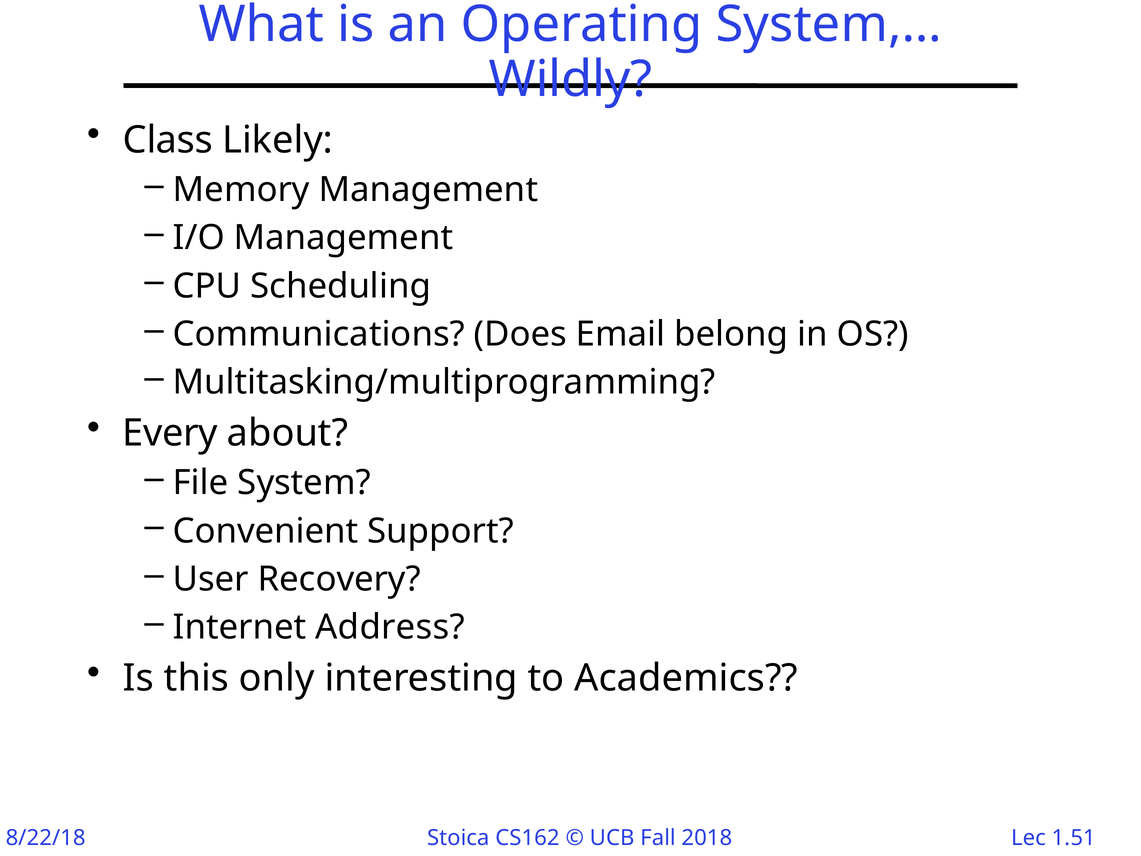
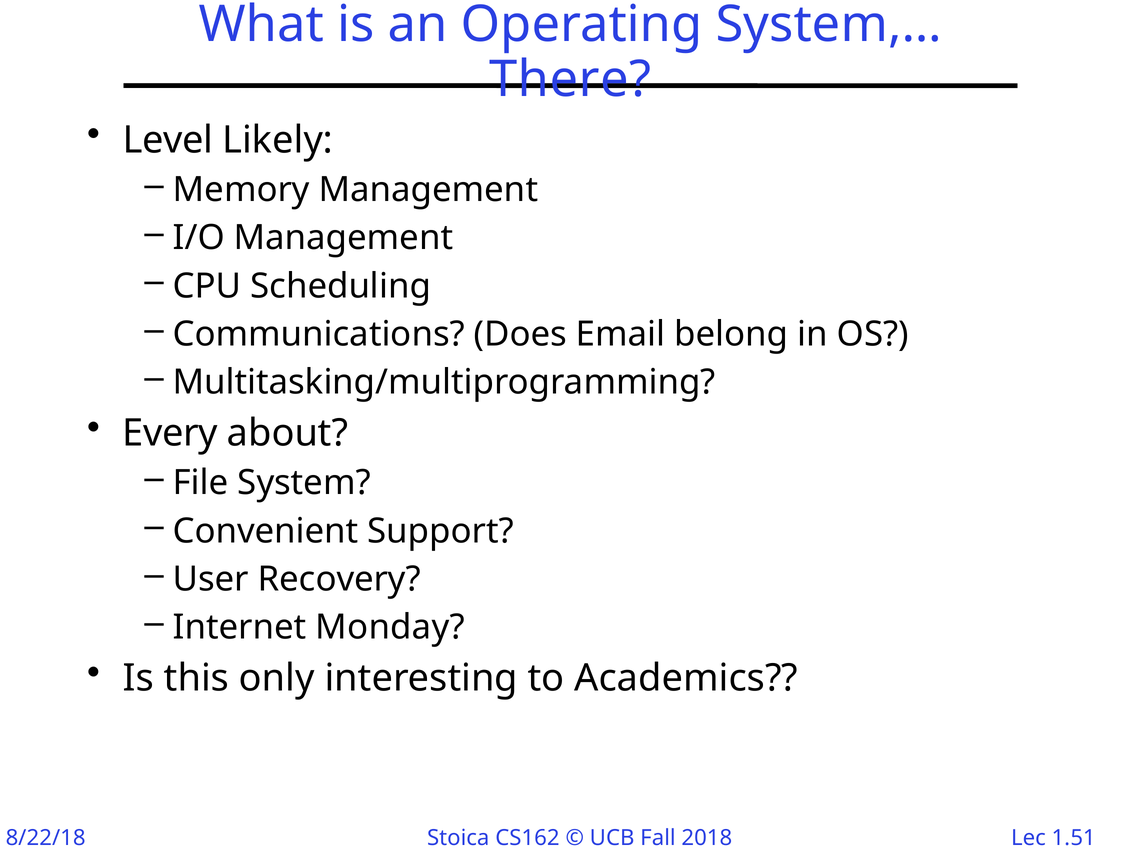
Wildly: Wildly -> There (570, 79)
Class: Class -> Level (168, 140)
Address: Address -> Monday (390, 627)
